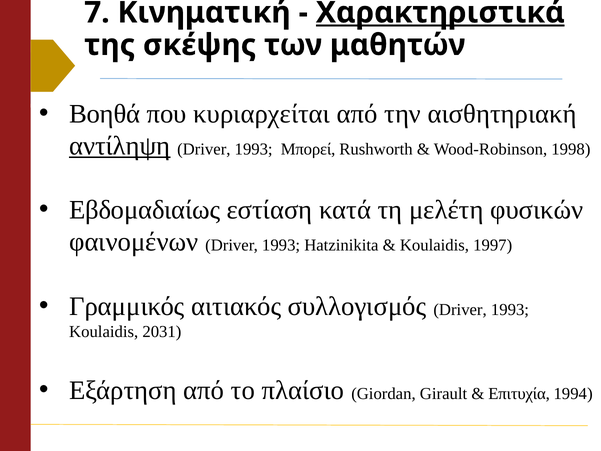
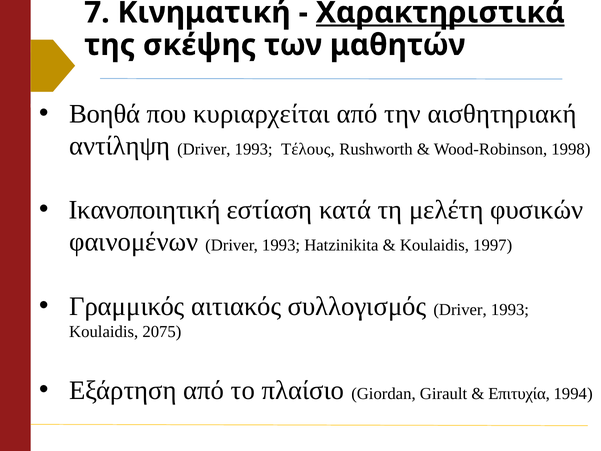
αντίληψη underline: present -> none (120, 146)
Μπορεί: Μπορεί -> Τέλους (308, 149)
Εβδομαδιαίως: Εβδομαδιαίως -> Ικανοποιητική (145, 210)
2031: 2031 -> 2075 (162, 331)
